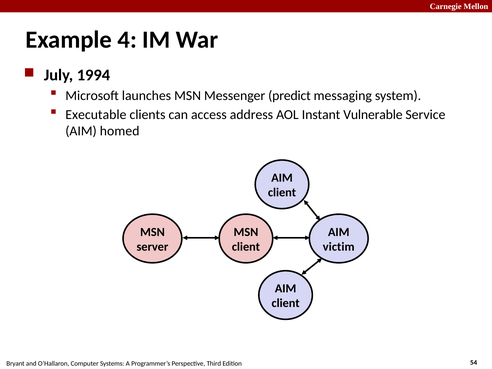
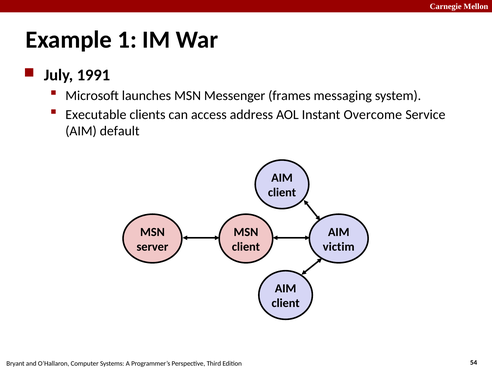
4: 4 -> 1 (127, 40)
1994: 1994 -> 1991 (93, 75)
predict: predict -> frames (289, 96)
Vulnerable: Vulnerable -> Overcome (373, 115)
homed: homed -> default (120, 131)
